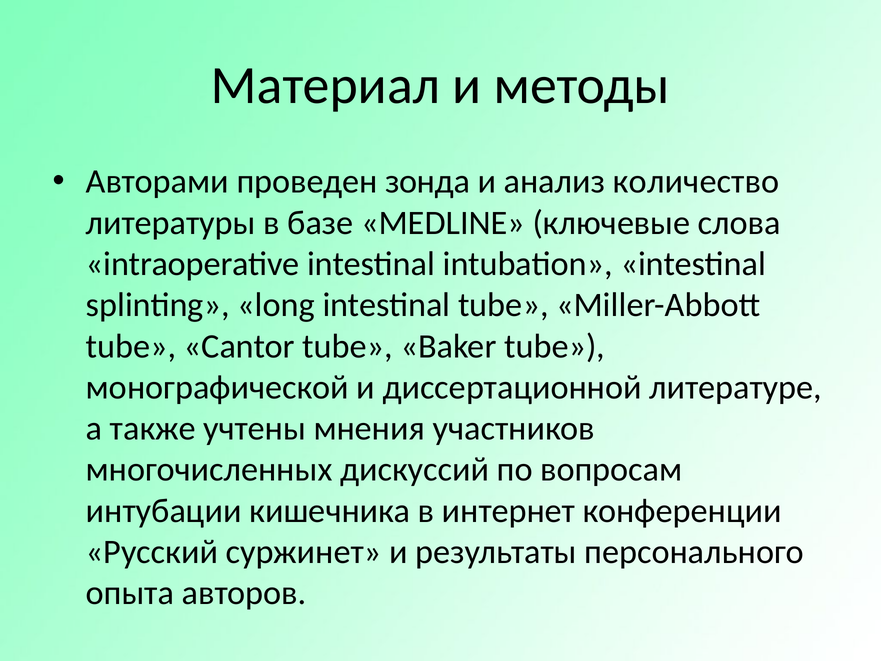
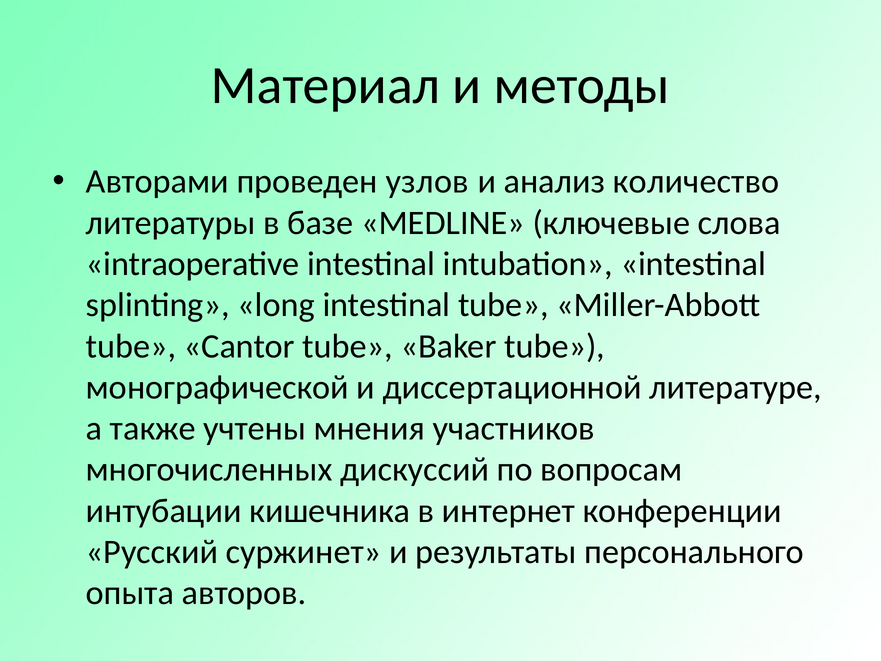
зонда: зонда -> узлов (427, 182)
